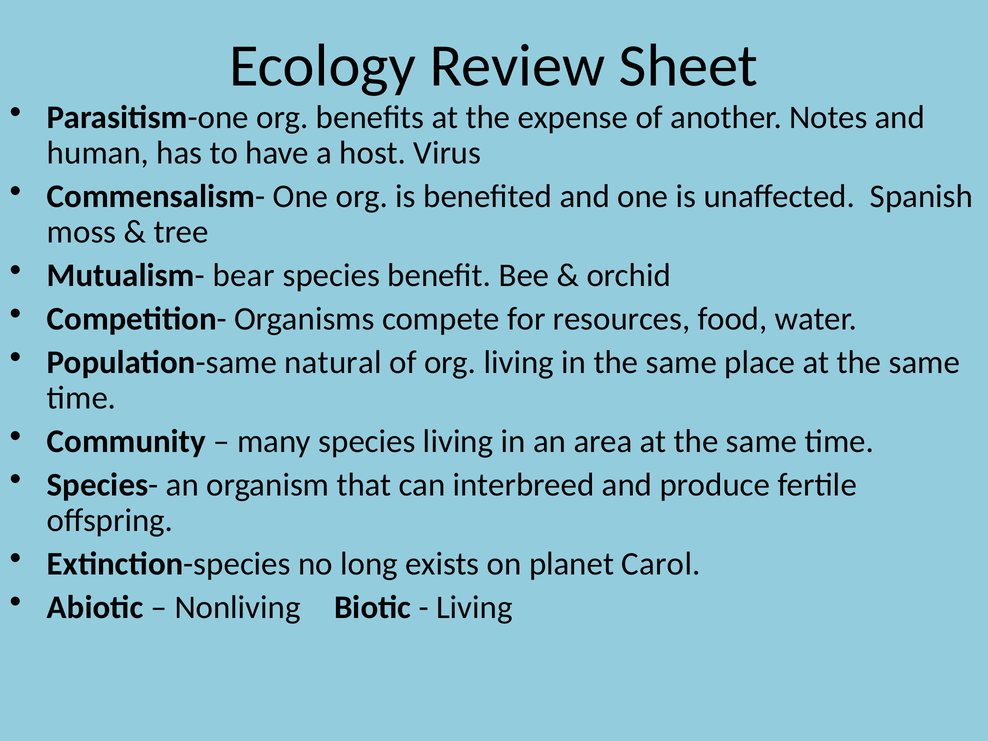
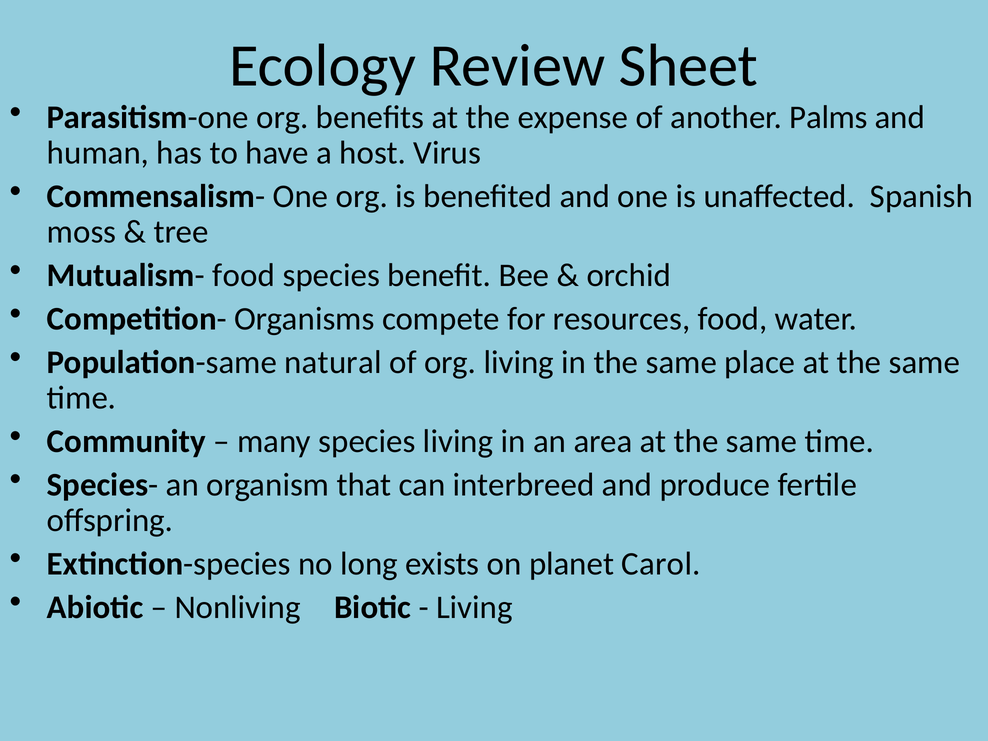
Notes: Notes -> Palms (829, 118)
Mutualism- bear: bear -> food (244, 276)
